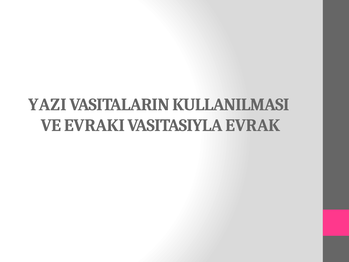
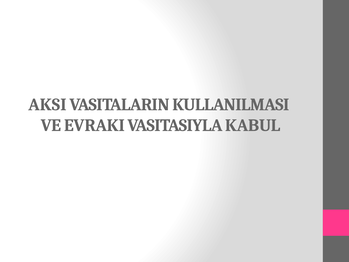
YAZI: YAZI -> AKSI (47, 104)
EVRAK: EVRAK -> KABUL (253, 125)
